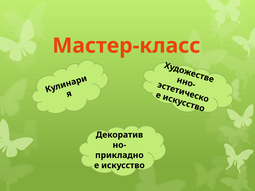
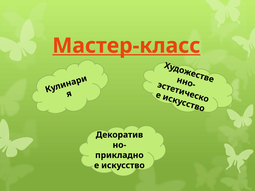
Мастер-класс underline: none -> present (126, 46)
